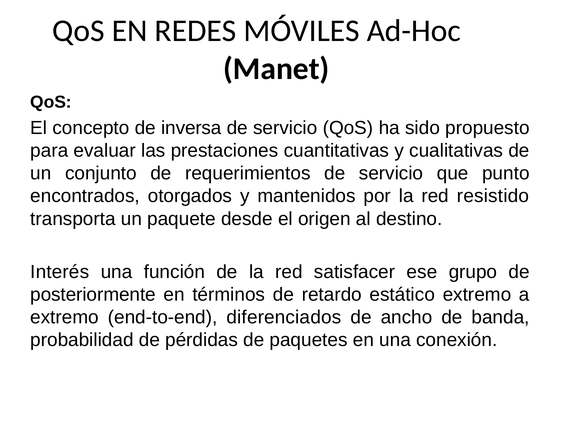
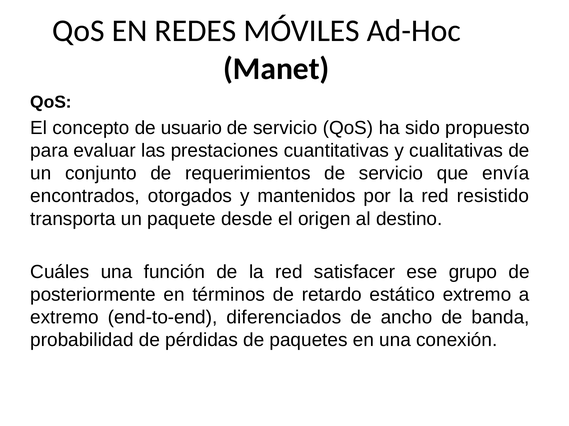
inversa: inversa -> usuario (191, 128)
punto: punto -> envía (506, 174)
Interés: Interés -> Cuáles (60, 272)
